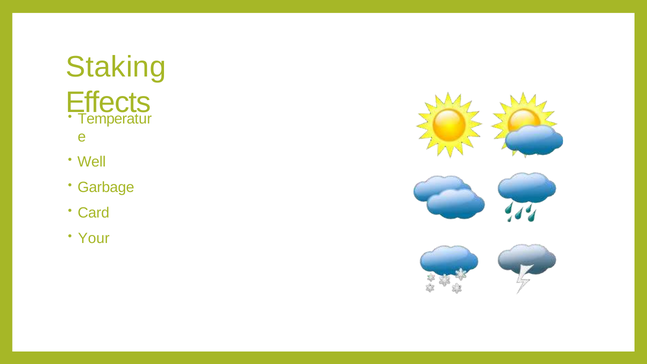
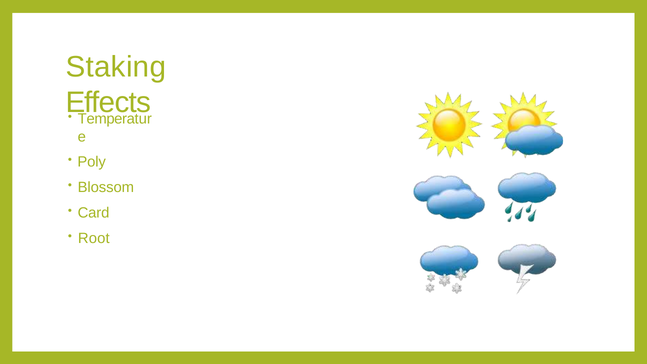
Well: Well -> Poly (92, 162)
Garbage: Garbage -> Blossom (106, 187)
Your: Your -> Root (94, 238)
